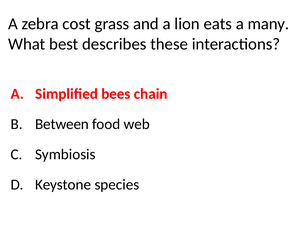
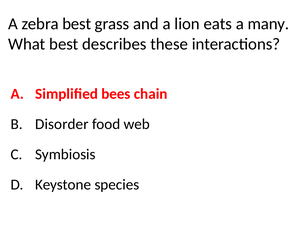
zebra cost: cost -> best (77, 24)
Between: Between -> Disorder (62, 124)
